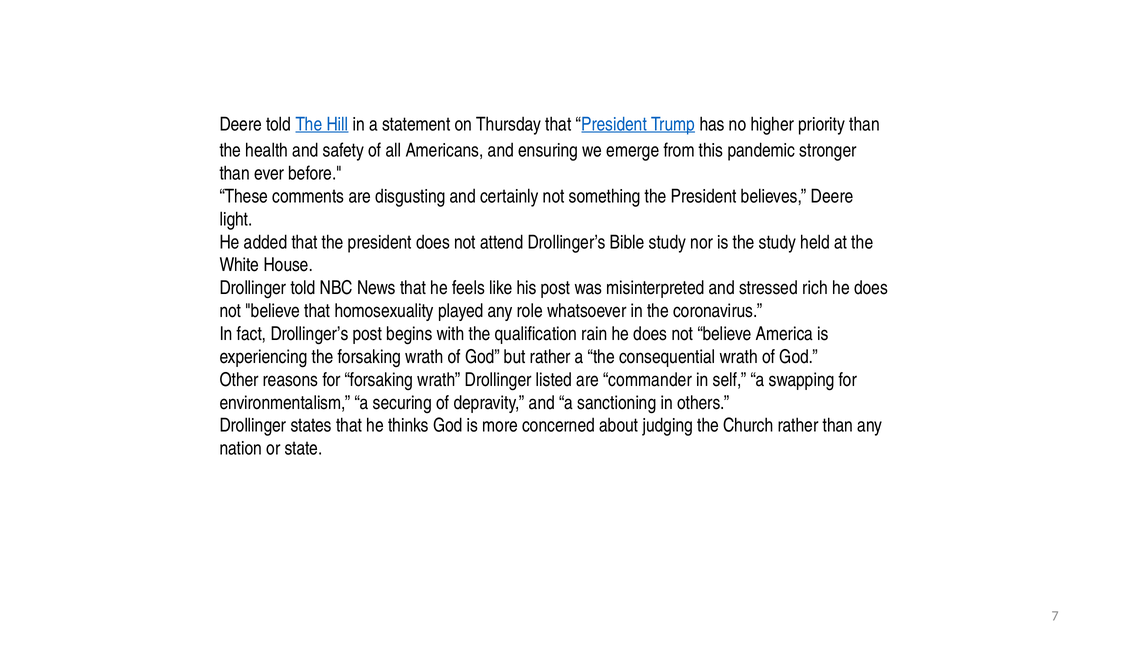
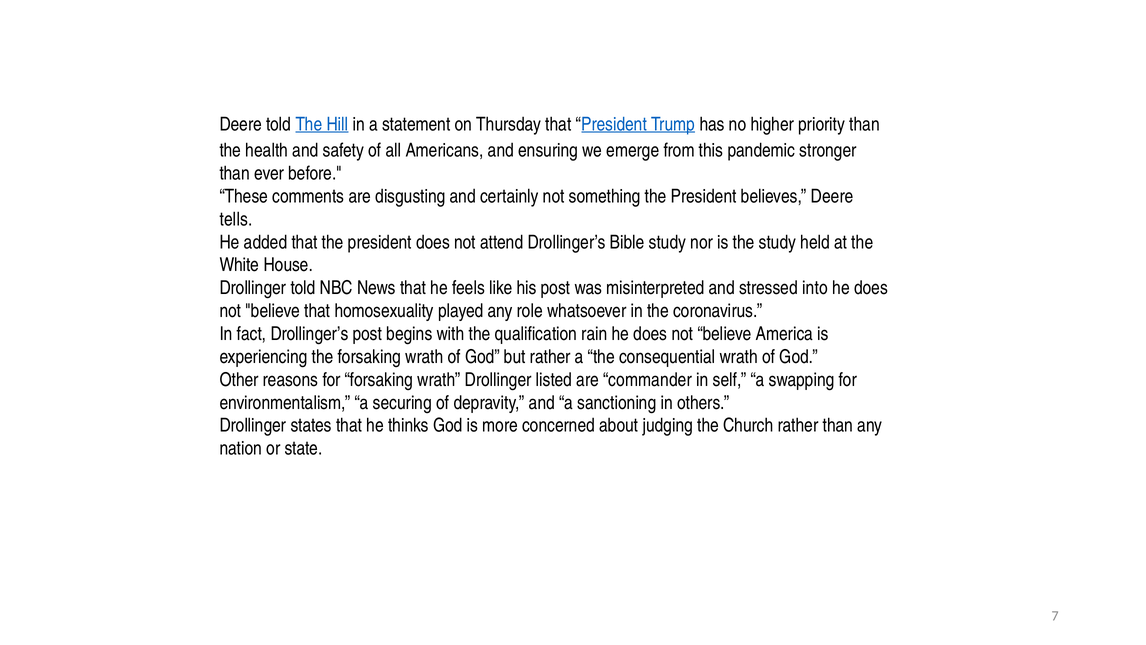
light: light -> tells (236, 219)
rich: rich -> into (815, 288)
